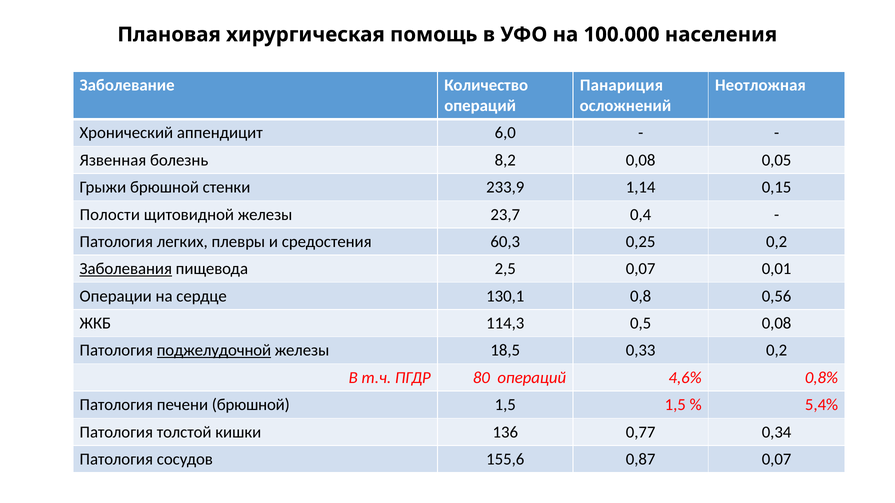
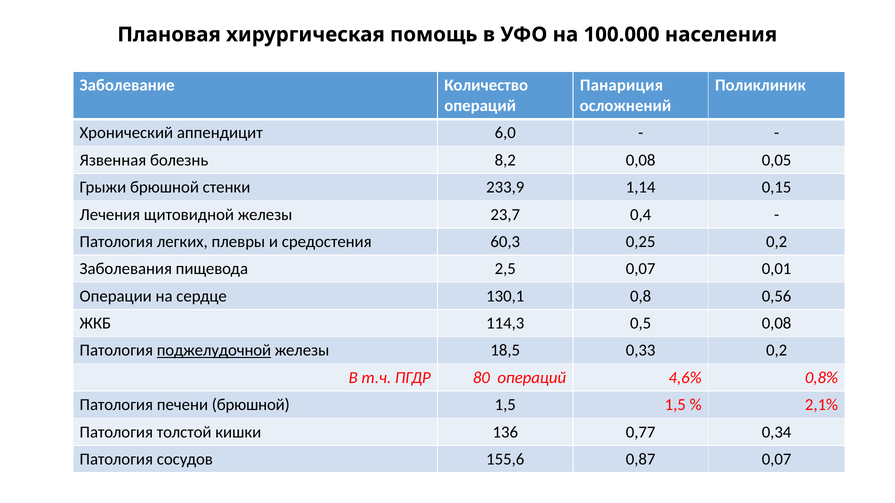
Неотложная: Неотложная -> Поликлиник (760, 85)
Полости: Полости -> Лечения (110, 215)
Заболевания underline: present -> none (126, 269)
5,4%: 5,4% -> 2,1% (822, 405)
